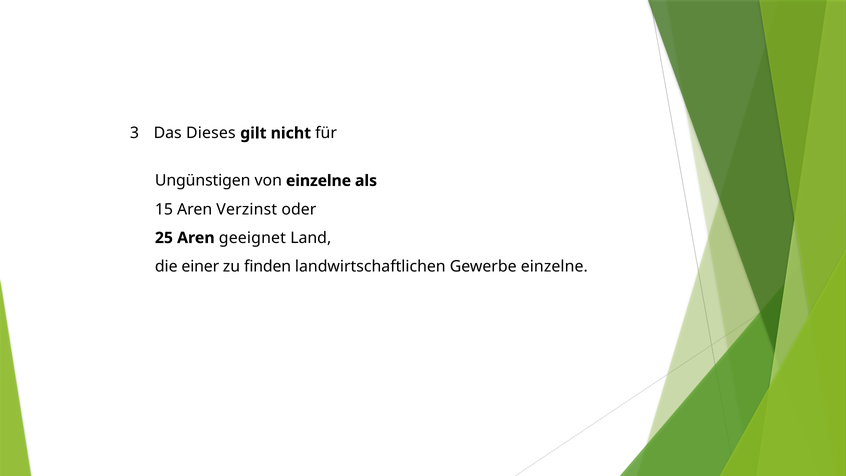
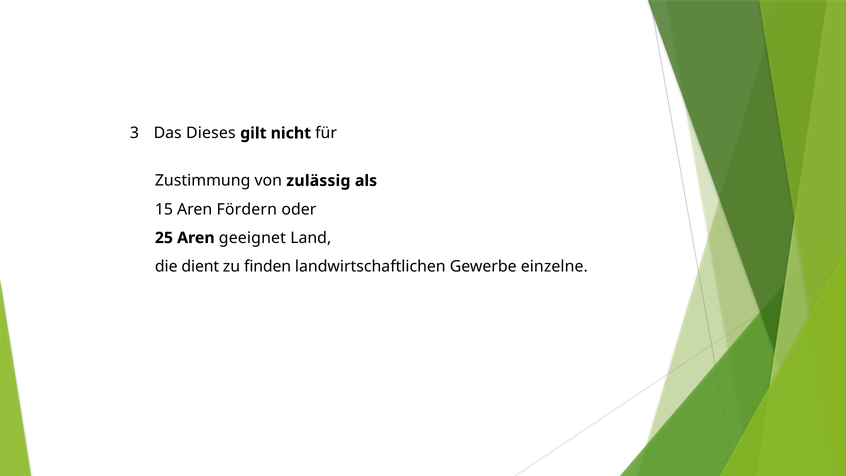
Ungünstigen: Ungünstigen -> Zustimmung (203, 181)
von einzelne: einzelne -> zulässig (318, 181)
Verzinst: Verzinst -> Fördern (247, 209)
einer: einer -> dient (200, 266)
